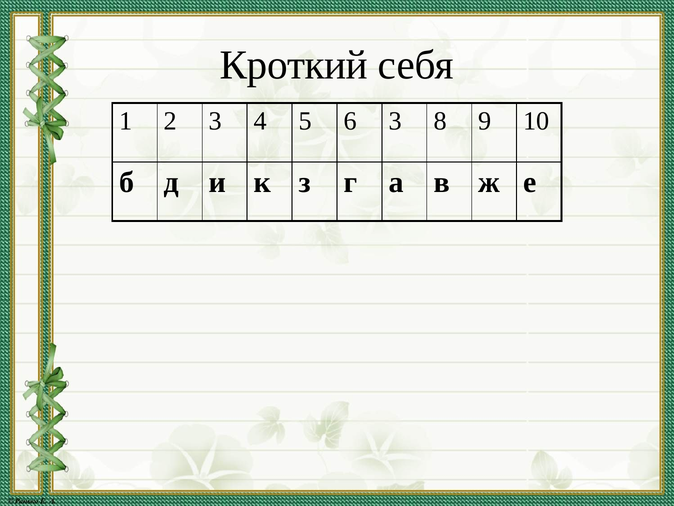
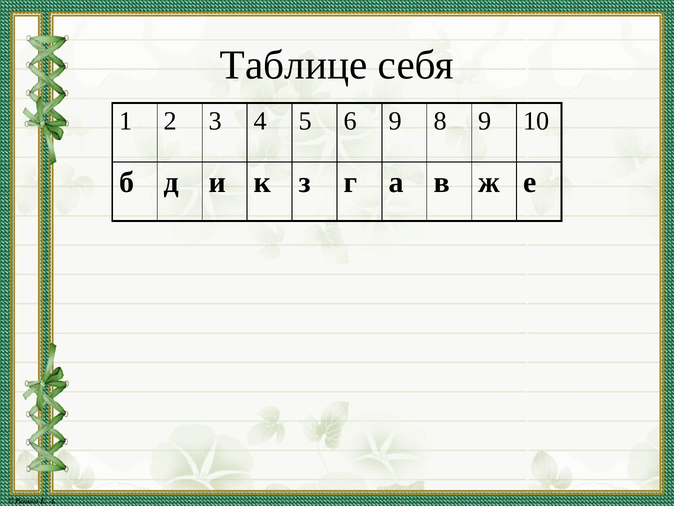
Кроткий: Кроткий -> Таблице (294, 65)
6 3: 3 -> 9 (395, 121)
